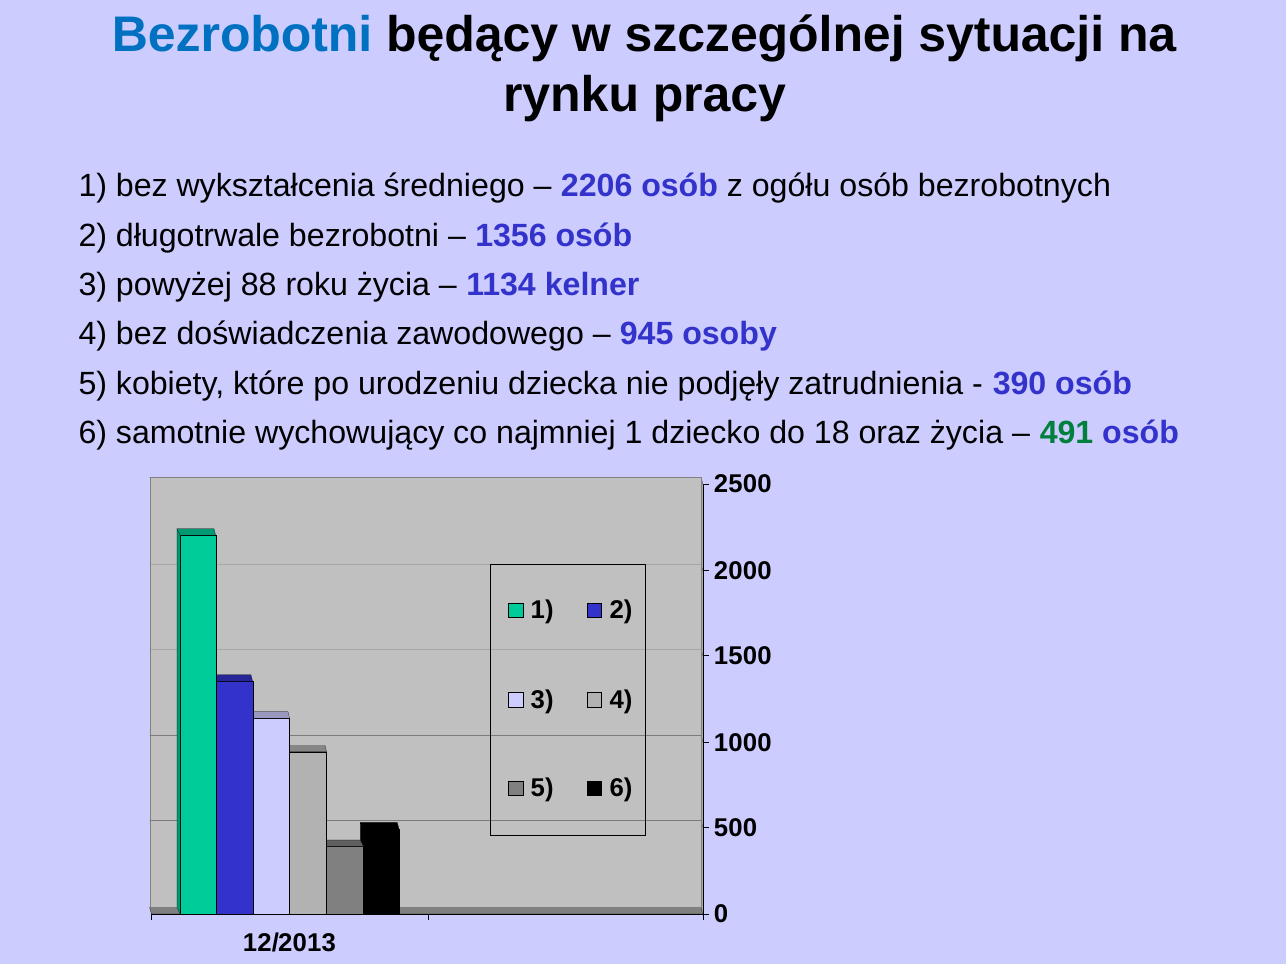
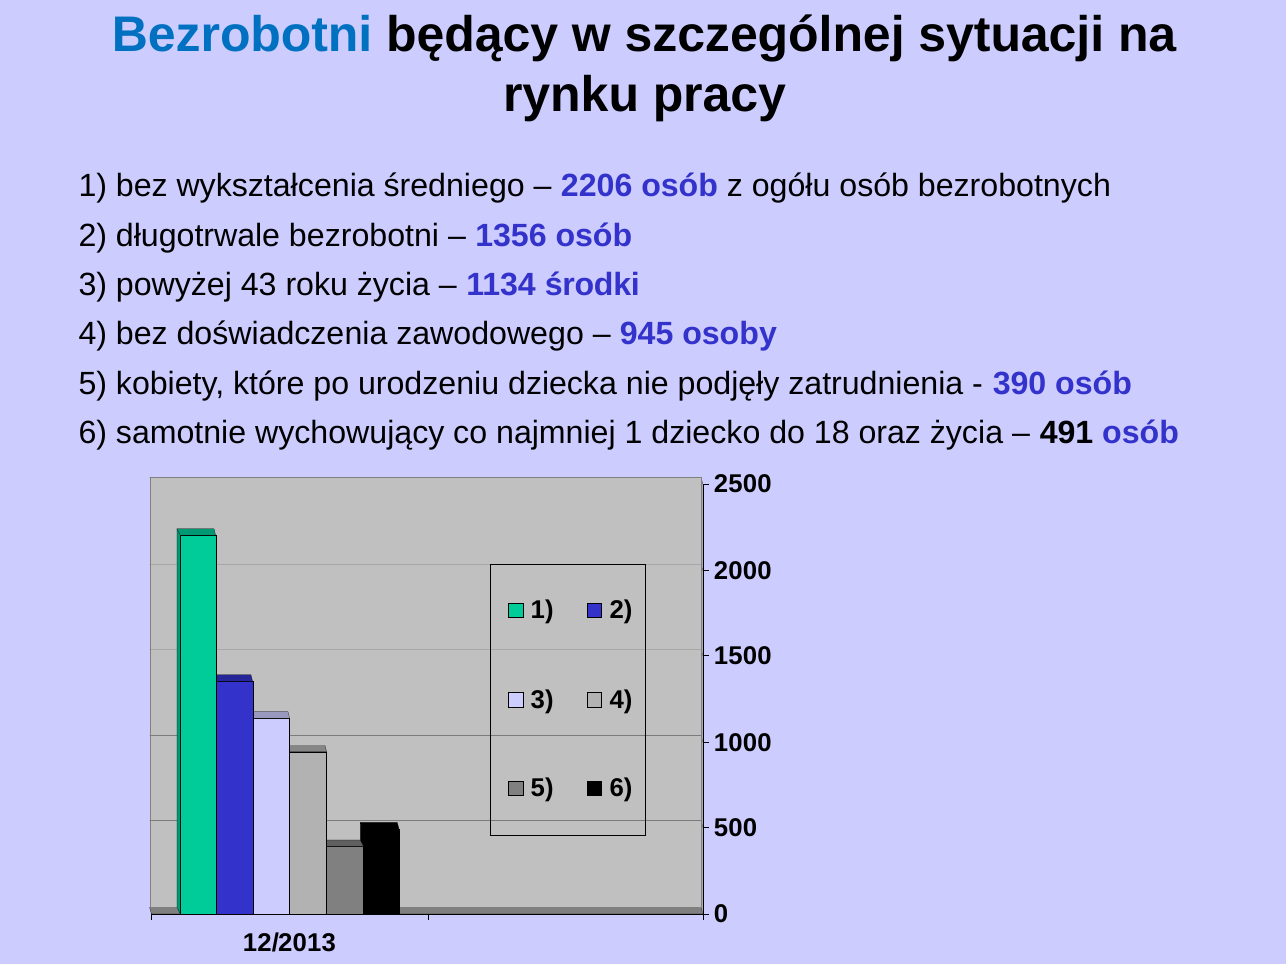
88: 88 -> 43 (259, 285)
kelner: kelner -> środki (592, 285)
491 colour: green -> black (1067, 433)
